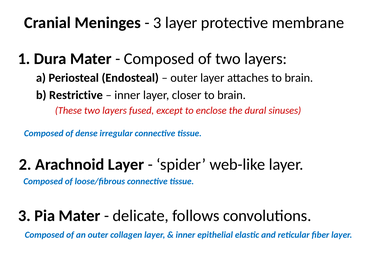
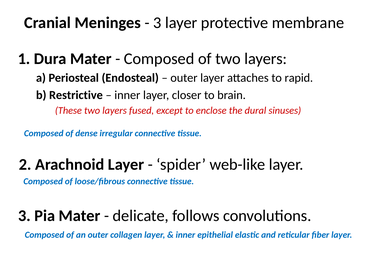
attaches to brain: brain -> rapid (299, 78)
